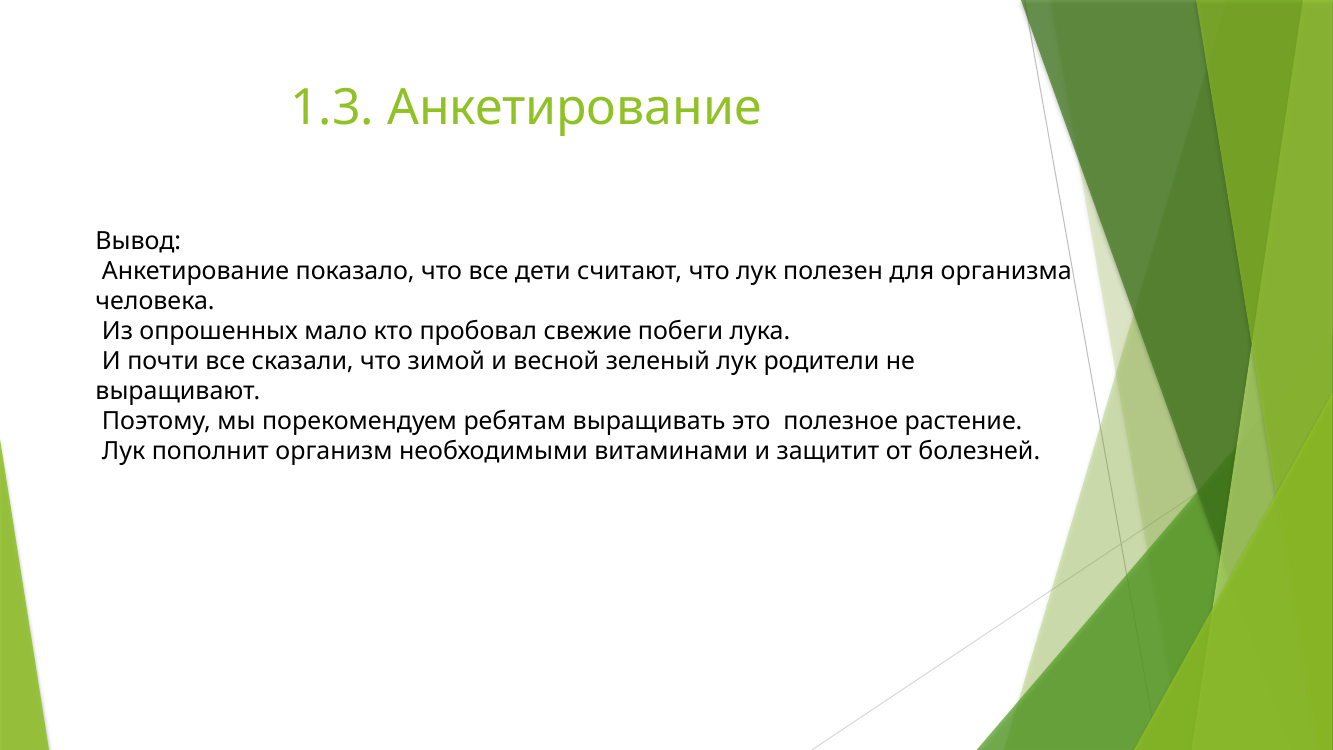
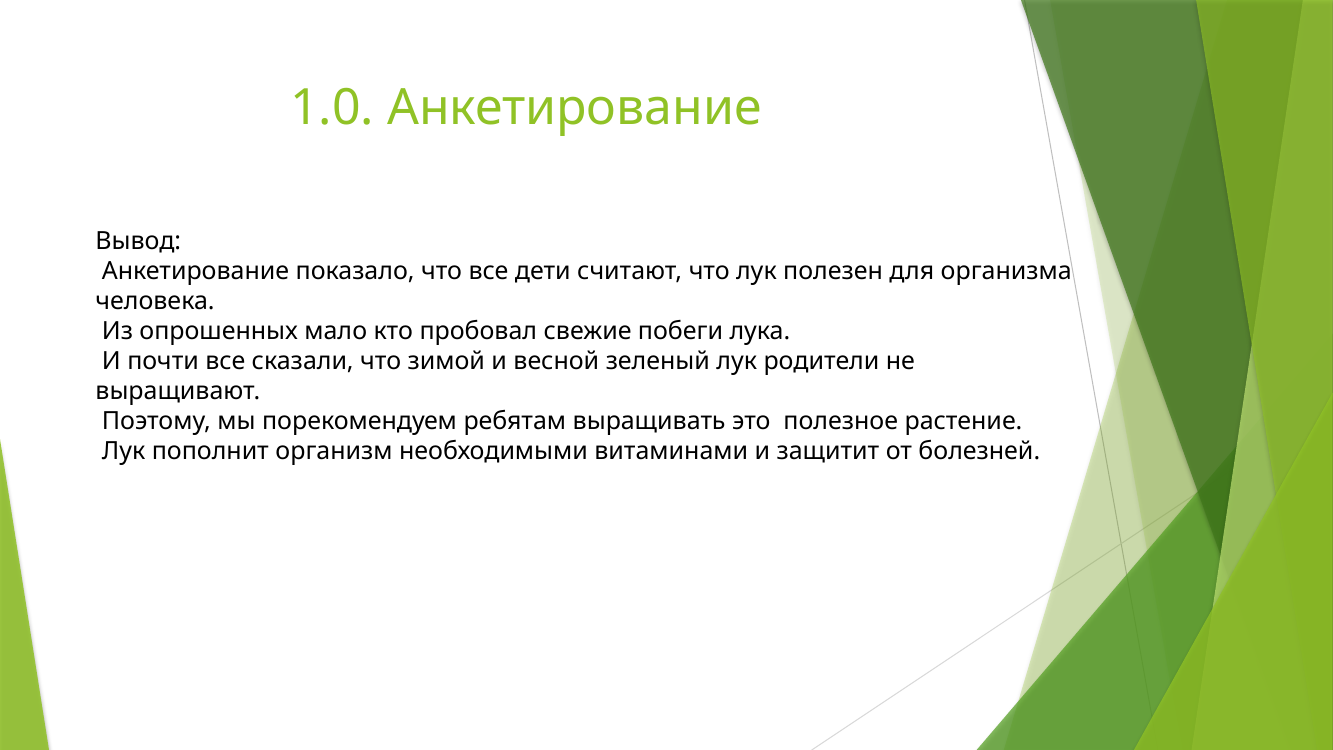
1.3: 1.3 -> 1.0 (332, 108)
